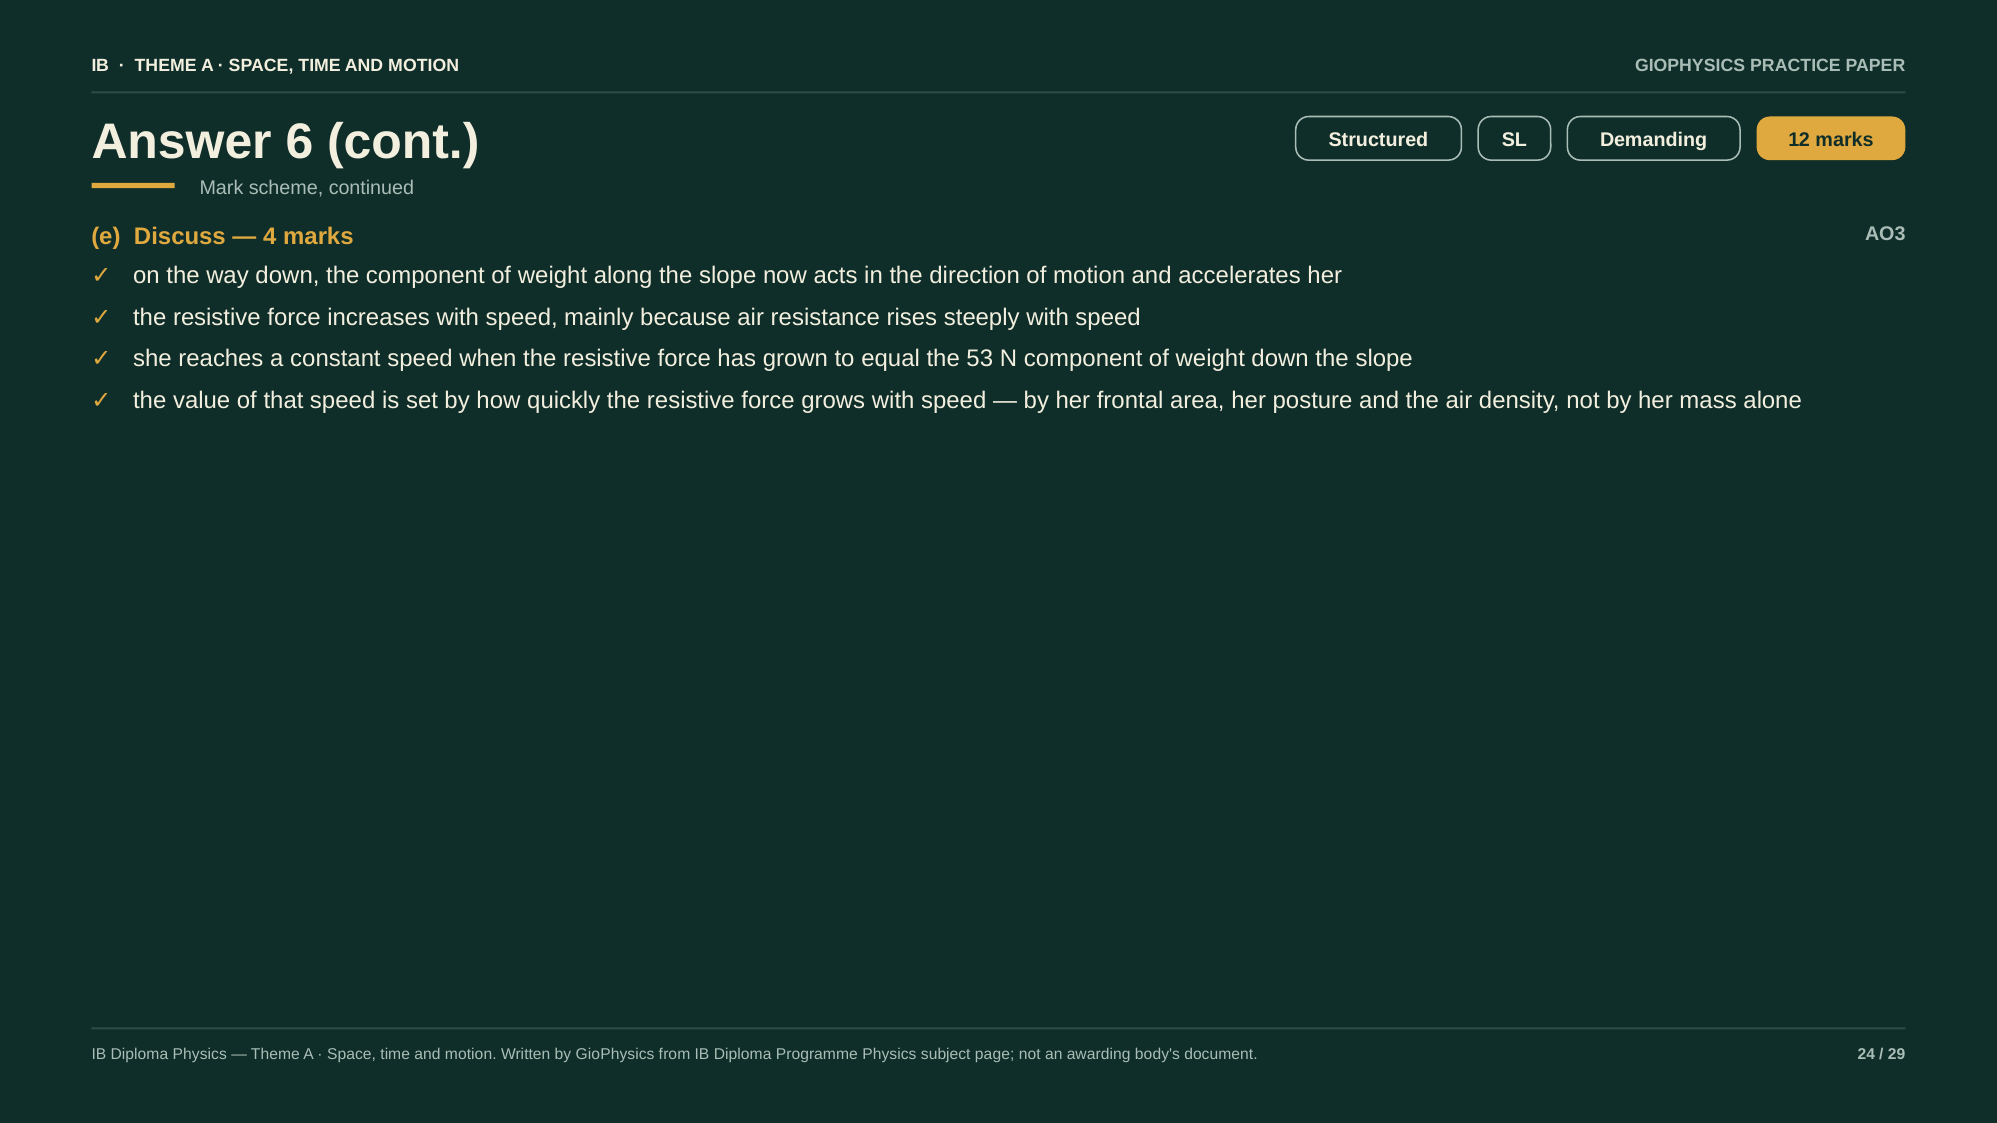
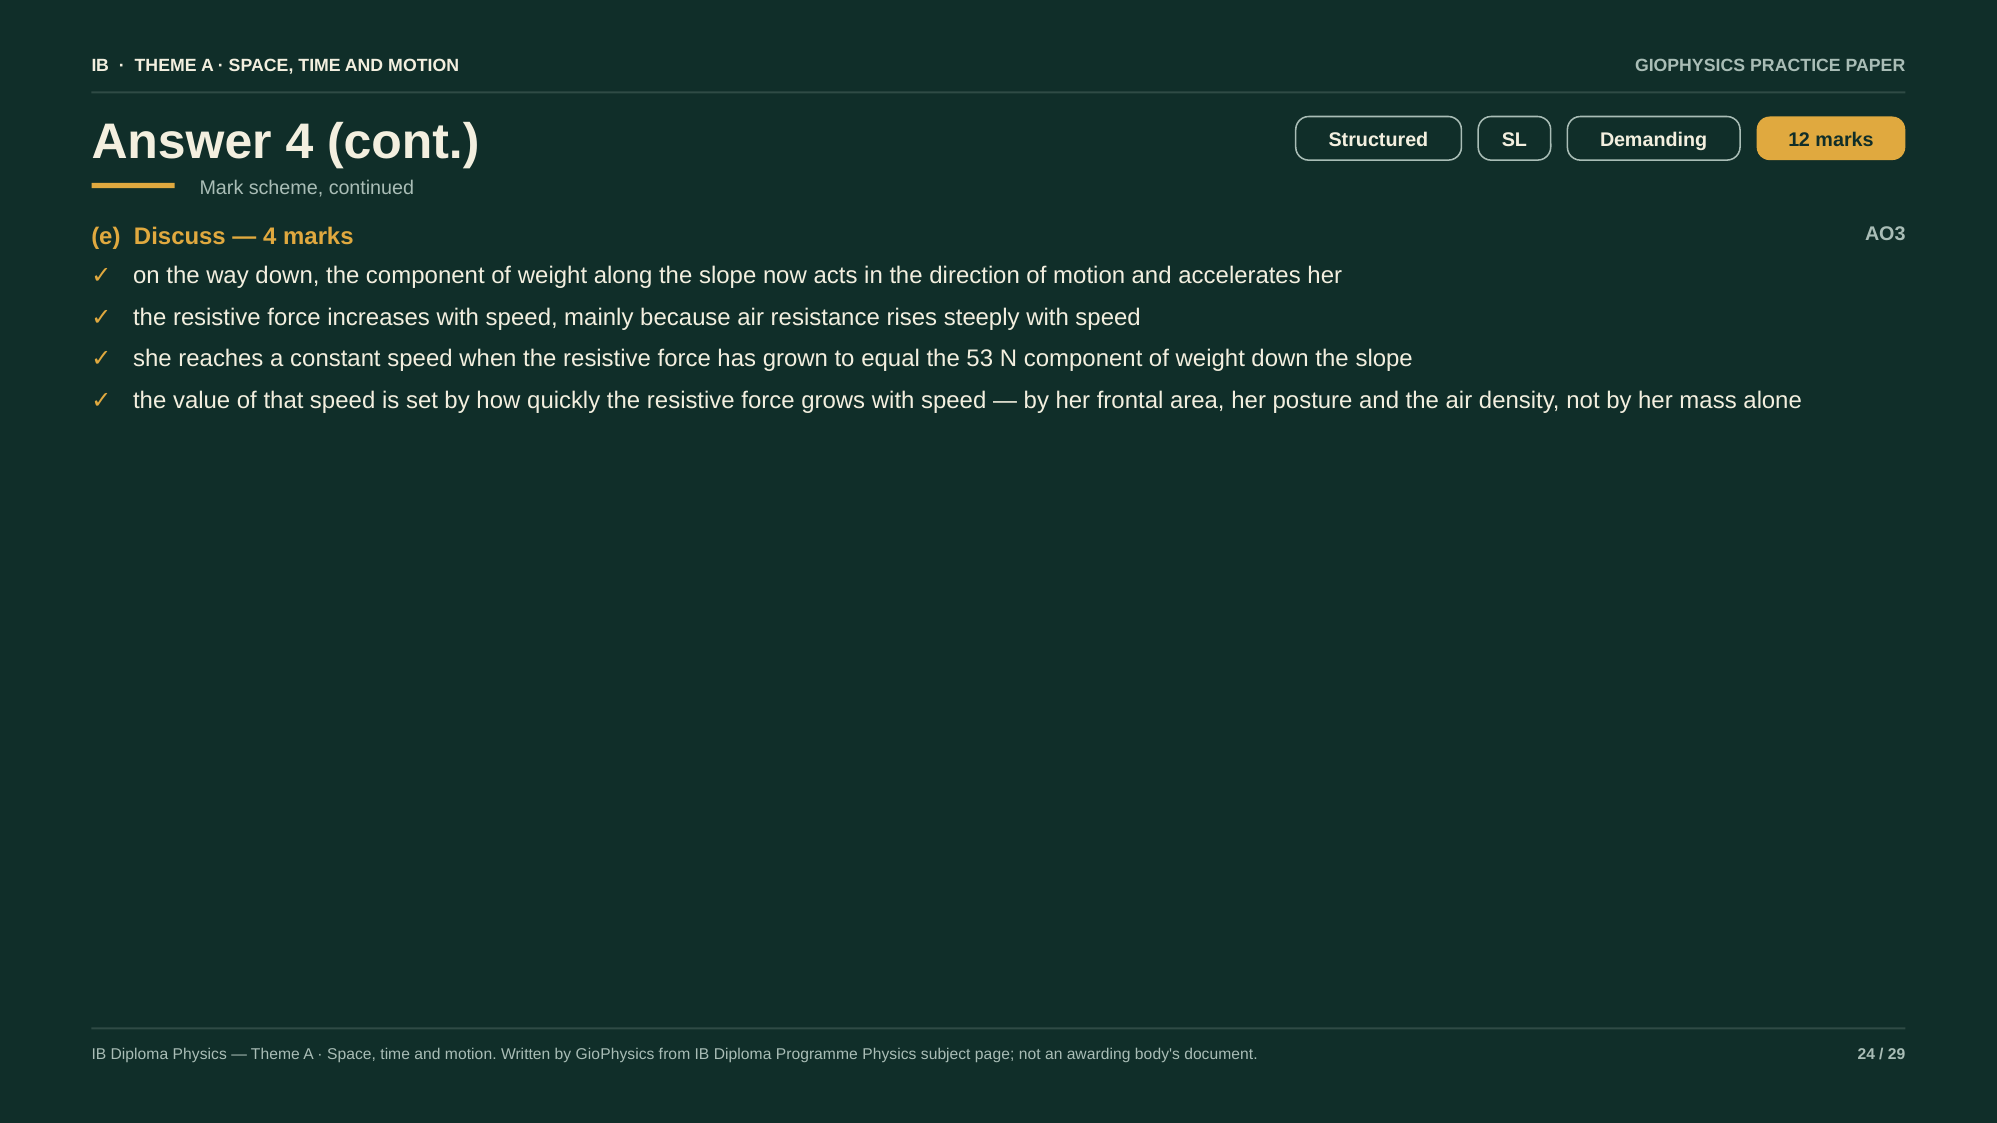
Answer 6: 6 -> 4 (300, 142)
